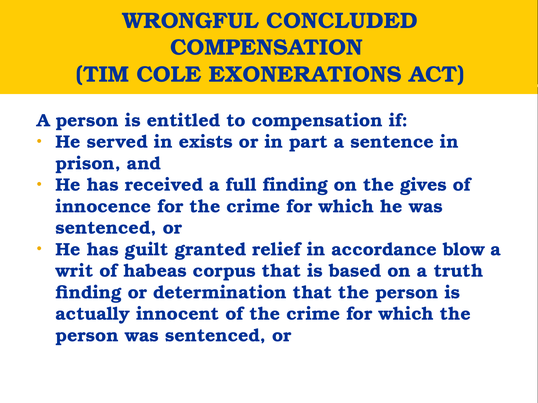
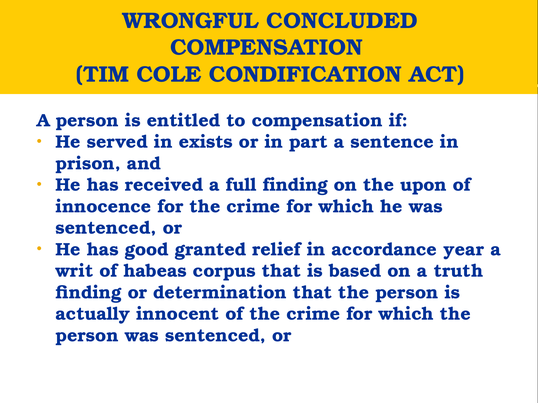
EXONERATIONS: EXONERATIONS -> CONDIFICATION (305, 74)
gives: gives -> upon (423, 185)
guilt: guilt -> good (147, 250)
blow: blow -> year (464, 250)
